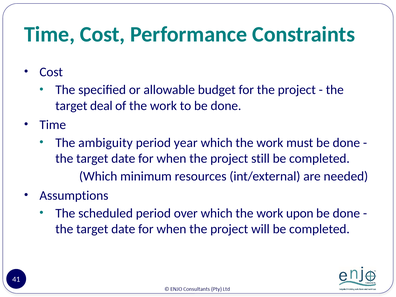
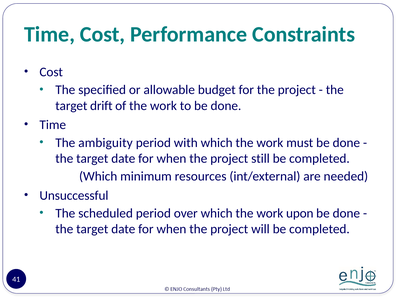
deal: deal -> drift (101, 106)
year: year -> with (186, 143)
Assumptions: Assumptions -> Unsuccessful (74, 195)
